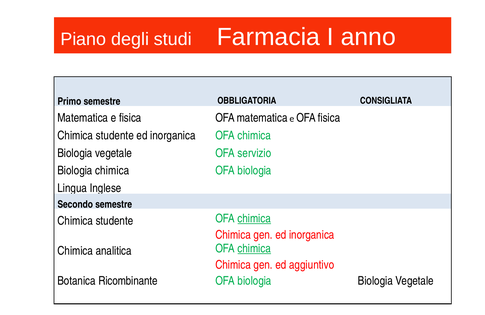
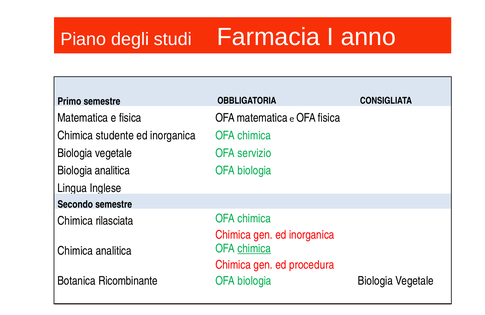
Biologia chimica: chimica -> analitica (112, 170)
studente: studente -> rilasciata (115, 221)
chimica underline: present -> none (254, 218)
aggiuntivo: aggiuntivo -> procedura (312, 265)
